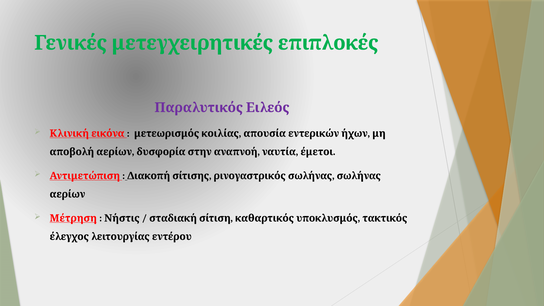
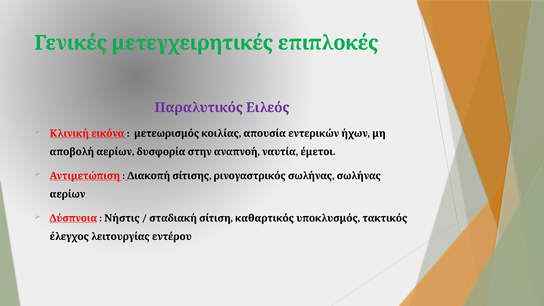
Μέτρηση: Μέτρηση -> Δύσπνοια (73, 218)
